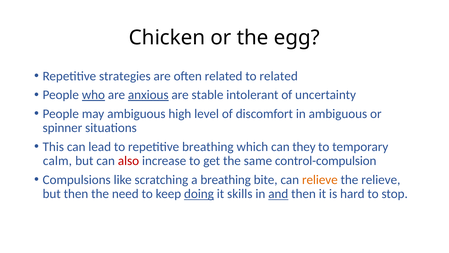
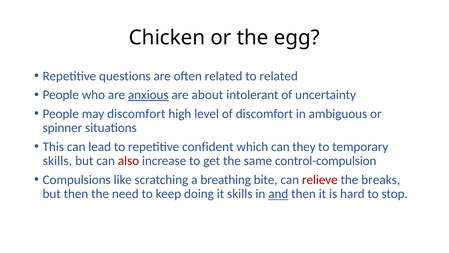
strategies: strategies -> questions (125, 76)
who underline: present -> none (93, 95)
stable: stable -> about (207, 95)
may ambiguous: ambiguous -> discomfort (136, 114)
repetitive breathing: breathing -> confident (208, 147)
calm: calm -> skills (57, 161)
relieve colour: orange -> red (320, 180)
the relieve: relieve -> breaks (381, 180)
doing underline: present -> none (199, 194)
